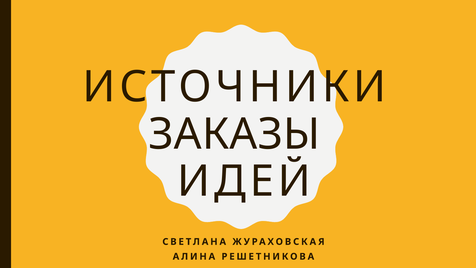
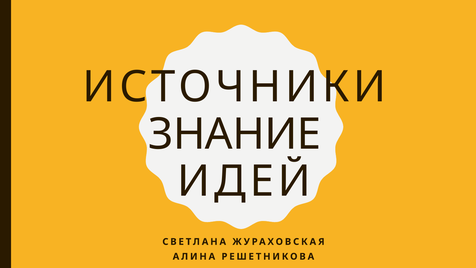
ЗАКАЗЫ: ЗАКАЗЫ -> ЗНАНИЕ (235, 134)
